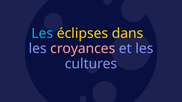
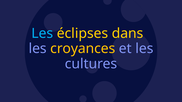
croyances colour: pink -> yellow (83, 49)
